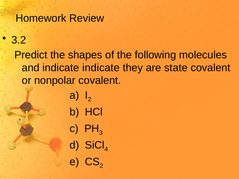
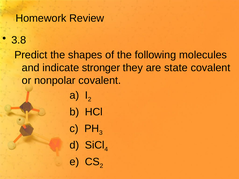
3.2: 3.2 -> 3.8 (19, 40)
indicate indicate: indicate -> stronger (101, 68)
